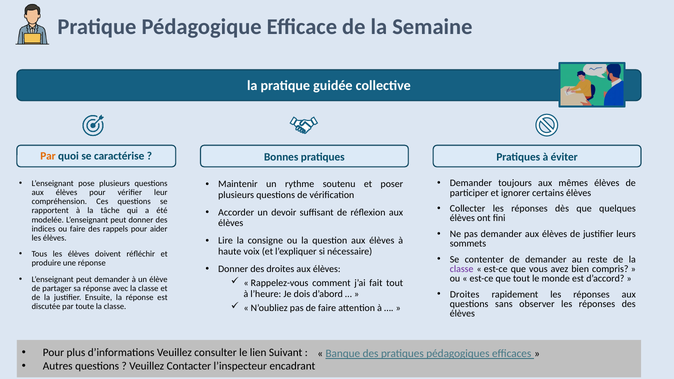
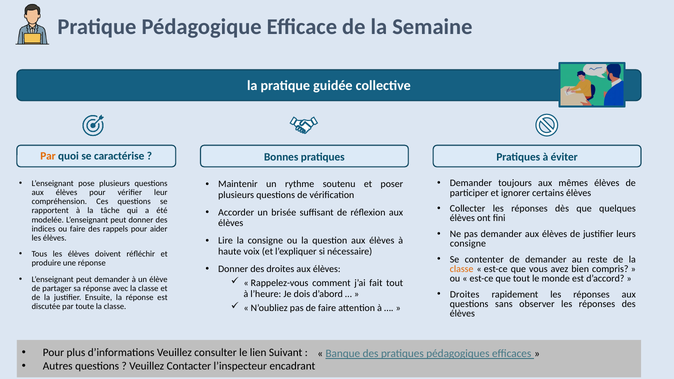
devoir: devoir -> brisée (284, 213)
sommets: sommets -> consigne (468, 244)
classe colour: purple -> orange (462, 269)
